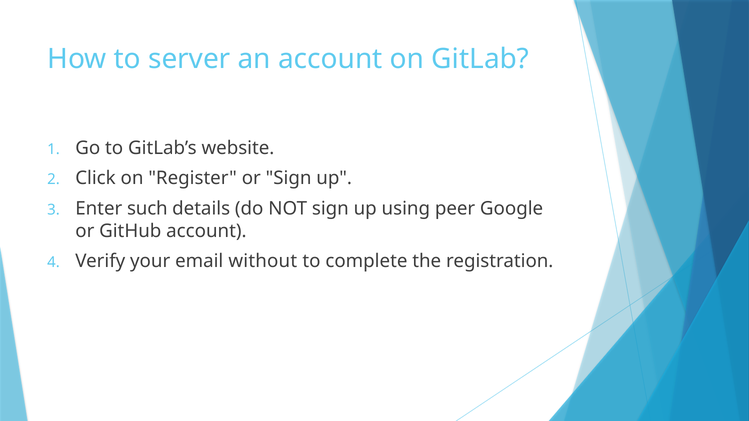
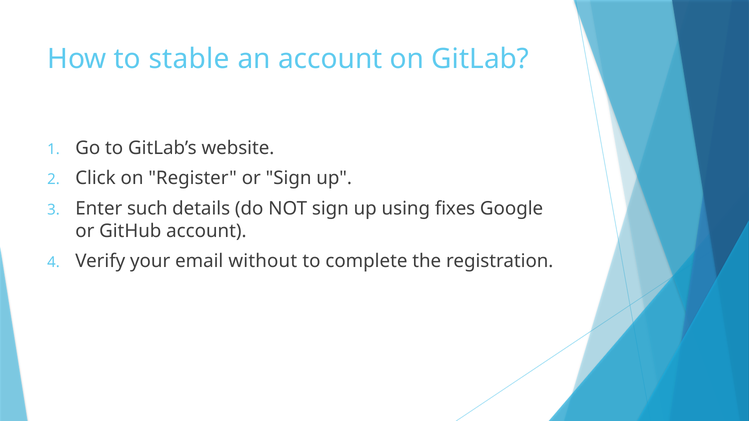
server: server -> stable (189, 59)
peer: peer -> fixes (455, 209)
